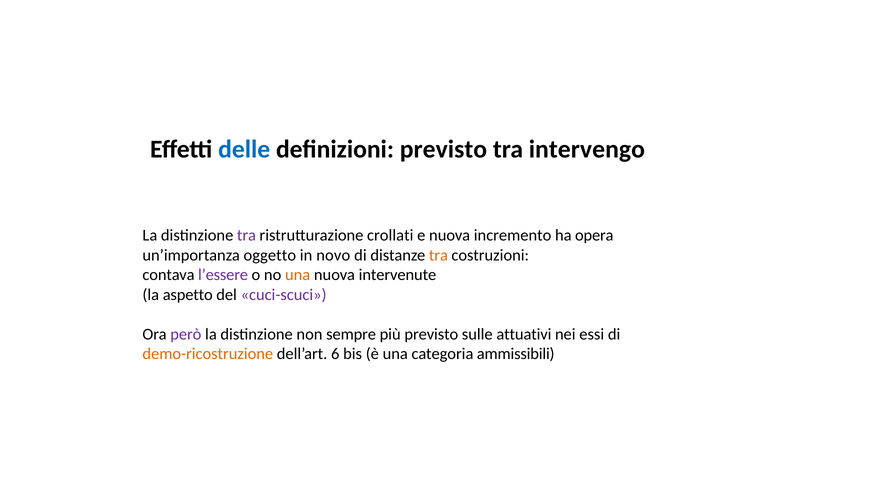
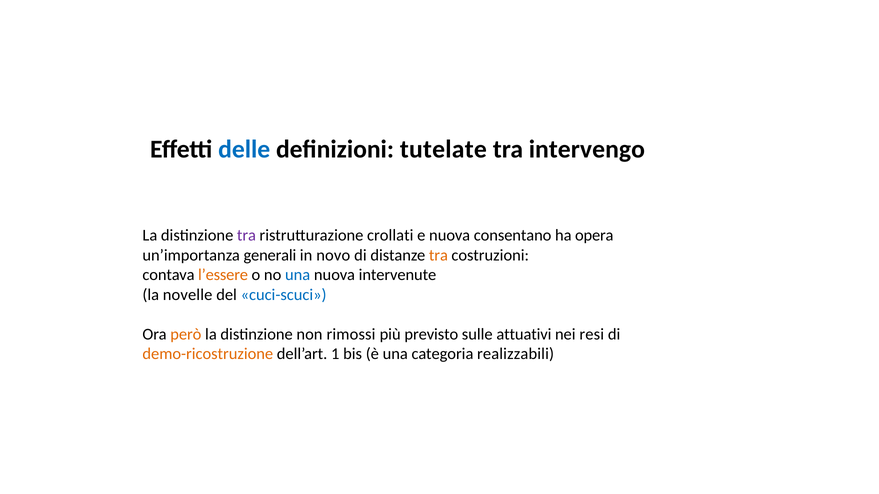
definizioni previsto: previsto -> tutelate (443, 149)
incremento: incremento -> consentano (513, 236)
oggetto: oggetto -> generali (270, 255)
l’essere colour: purple -> orange (223, 275)
una colour: orange -> blue (298, 275)
aspetto: aspetto -> novelle (188, 295)
cuci-scuci colour: purple -> blue (284, 295)
però colour: purple -> orange (186, 335)
sempre: sempre -> rimossi (351, 335)
essi: essi -> resi (592, 335)
6: 6 -> 1 (335, 354)
ammissibili: ammissibili -> realizzabili (516, 354)
